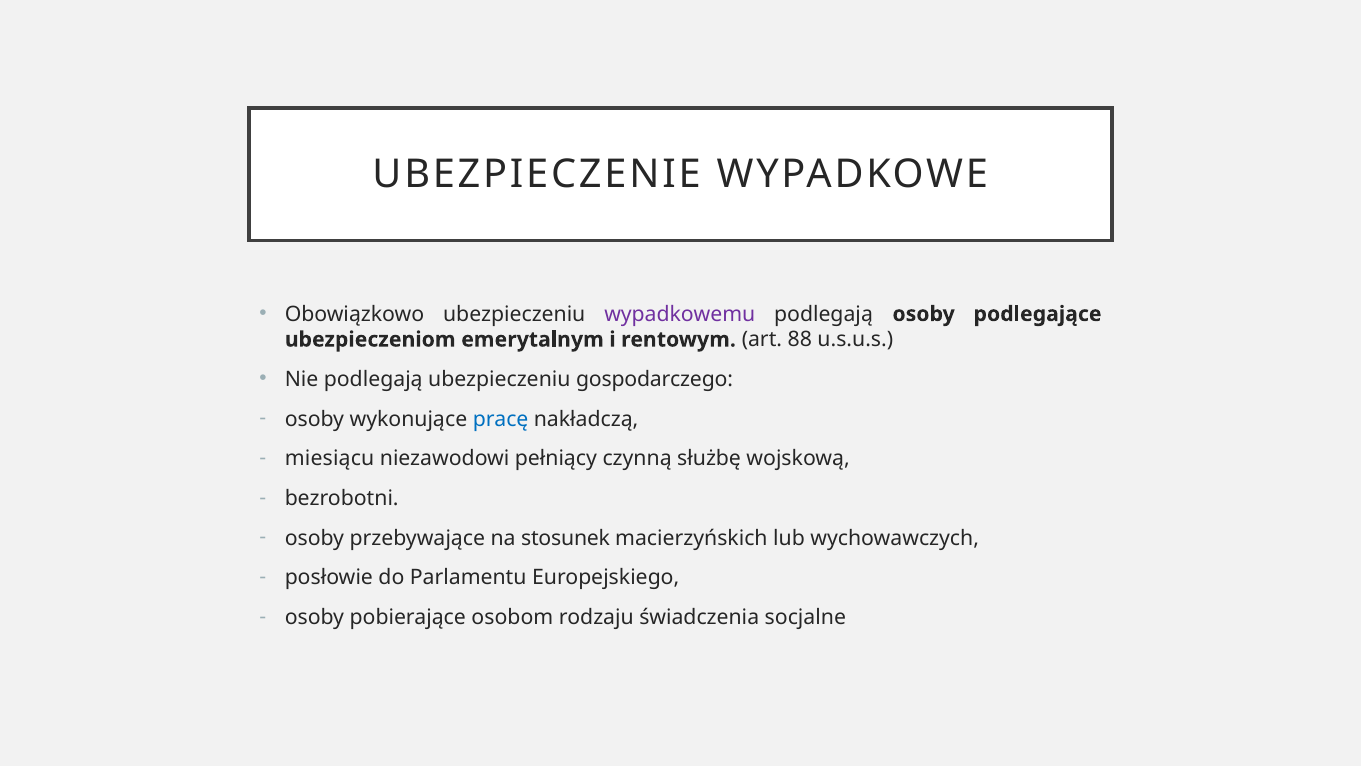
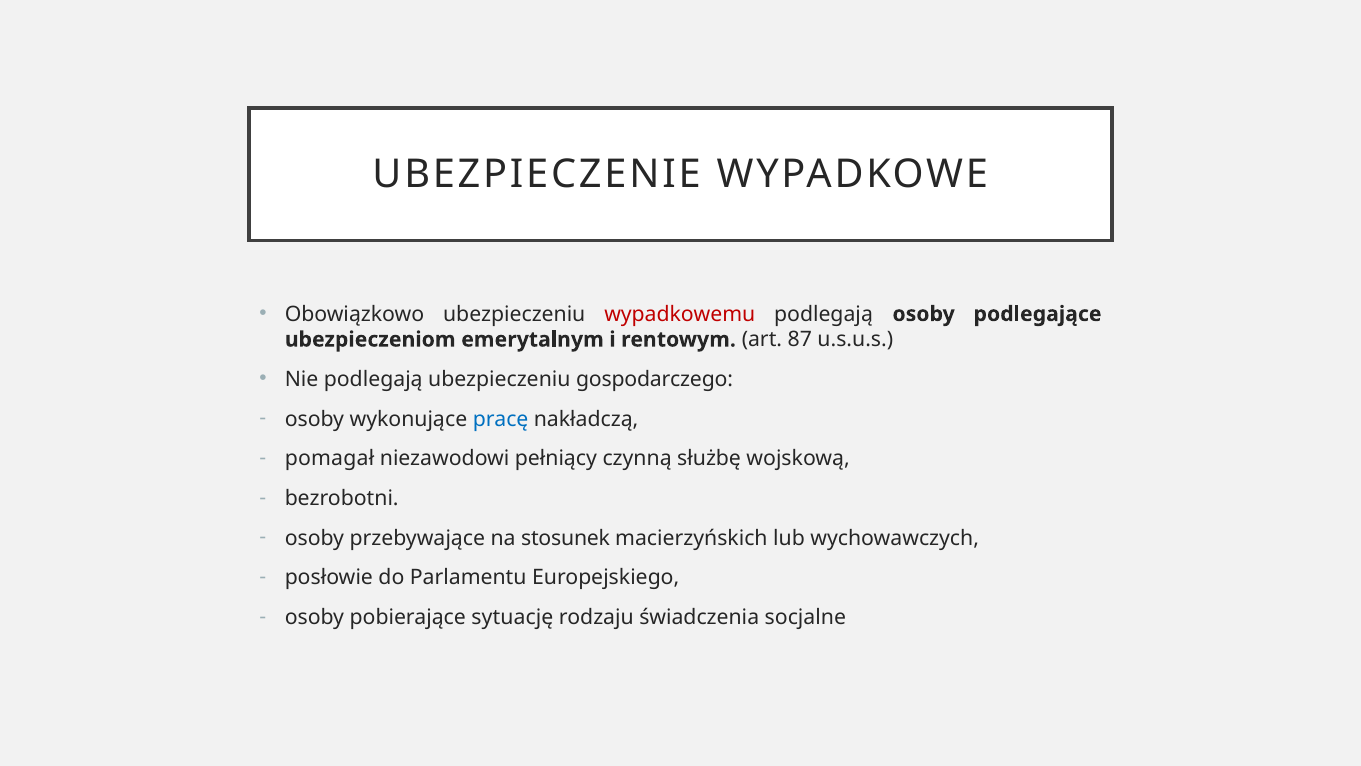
wypadkowemu colour: purple -> red (680, 314)
88: 88 -> 87 (800, 339)
miesiącu: miesiącu -> pomagał (330, 458)
osobom: osobom -> sytuację (512, 617)
